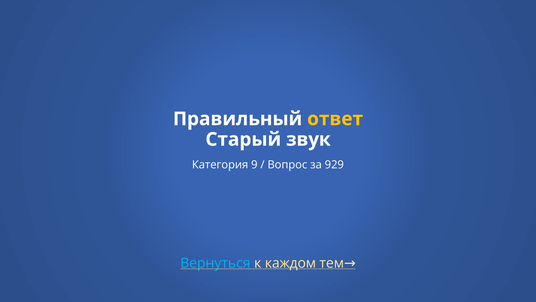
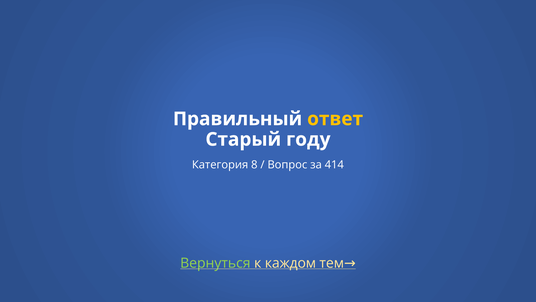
звук: звук -> году (308, 139)
9: 9 -> 8 (254, 165)
929: 929 -> 414 (334, 165)
Вернуться colour: light blue -> light green (215, 263)
